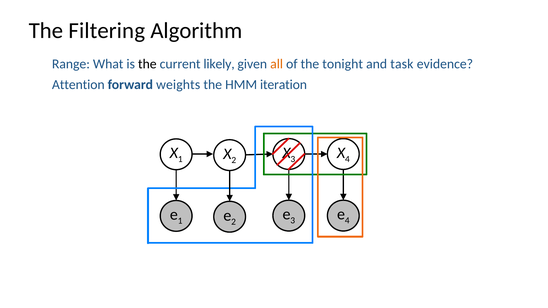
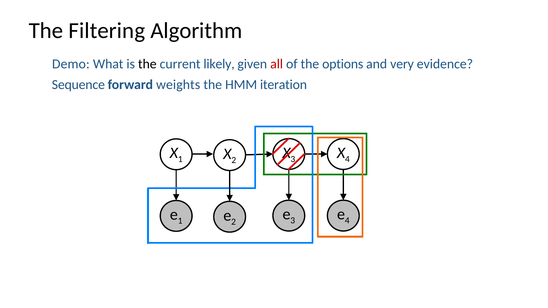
Range: Range -> Demo (71, 64)
all colour: orange -> red (277, 64)
tonight: tonight -> options (343, 64)
task: task -> very (402, 64)
Attention: Attention -> Sequence (78, 85)
